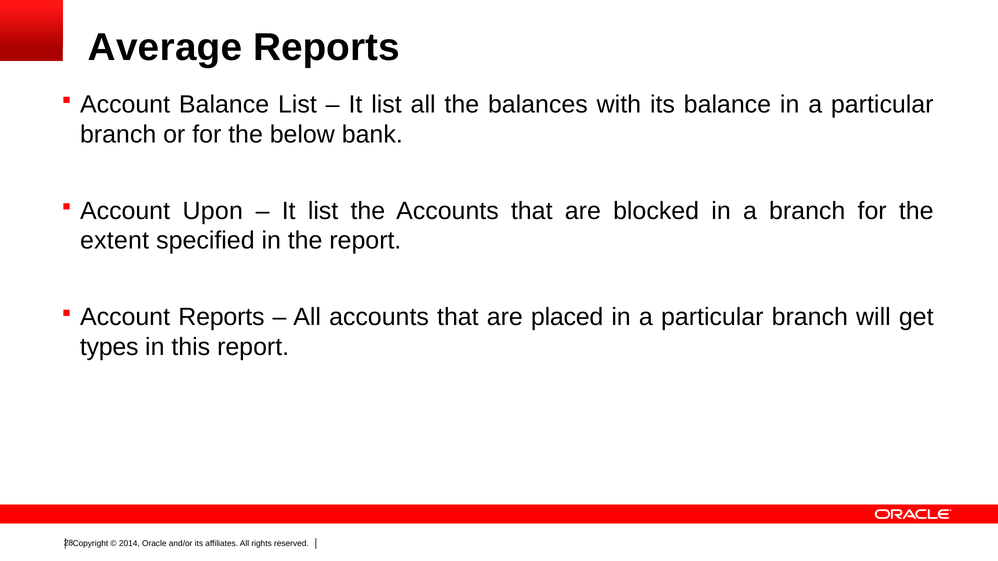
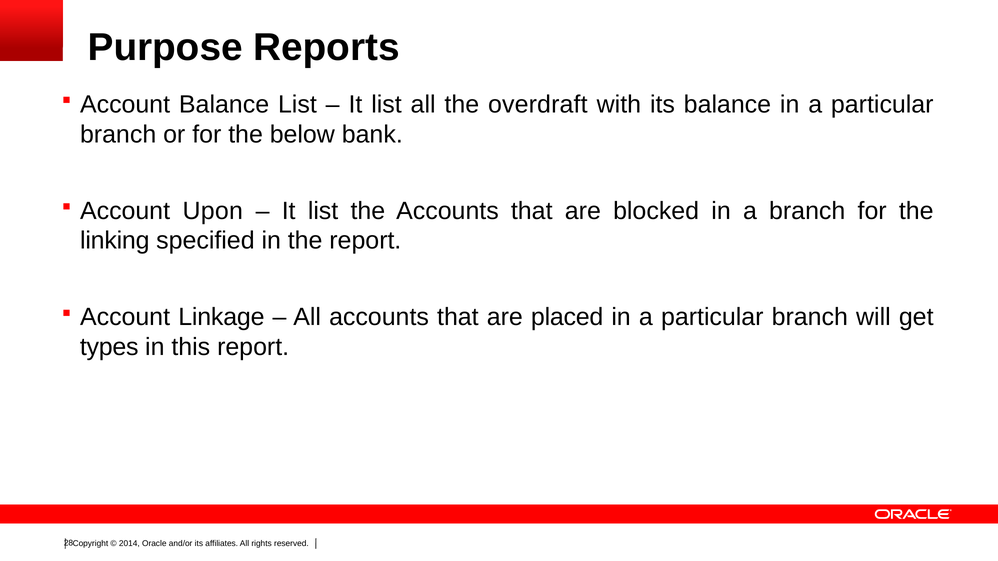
Average: Average -> Purpose (165, 48)
balances: balances -> overdraft (538, 104)
extent: extent -> linking (115, 241)
Account Reports: Reports -> Linkage (221, 317)
